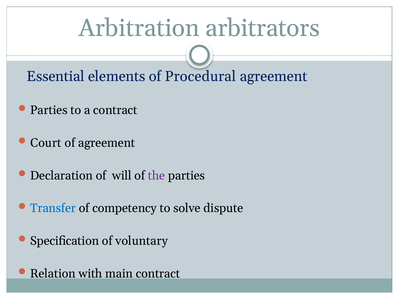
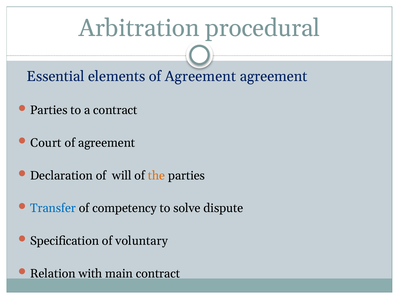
arbitrators: arbitrators -> procedural (263, 28)
elements of Procedural: Procedural -> Agreement (200, 76)
the colour: purple -> orange (157, 176)
